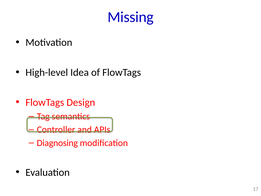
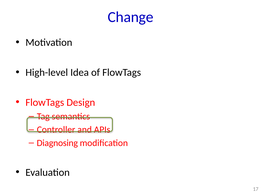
Missing: Missing -> Change (131, 17)
